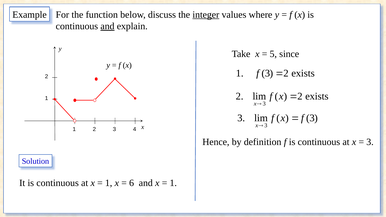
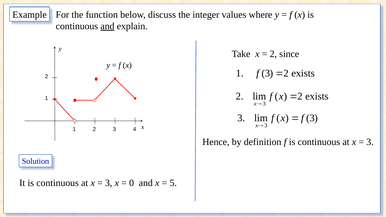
integer underline: present -> none (206, 15)
5: 5 -> 2 (273, 54)
1: 1 -> 3 (109, 183)
6: 6 -> 0 (132, 183)
1: 1 -> 5 (173, 183)
